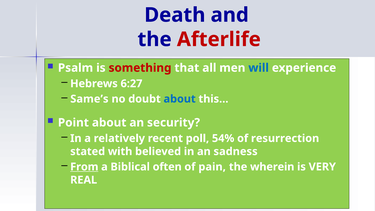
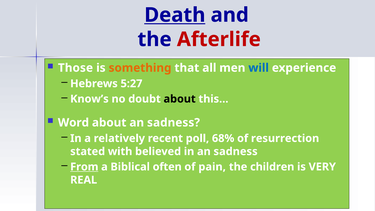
Death underline: none -> present (175, 15)
Psalm: Psalm -> Those (75, 68)
something colour: red -> orange (140, 68)
6:27: 6:27 -> 5:27 (131, 84)
Same’s: Same’s -> Know’s (89, 99)
about colour: blue -> black (180, 99)
Point: Point -> Word (73, 123)
about an security: security -> sadness (173, 123)
54%: 54% -> 68% (223, 138)
wherein: wherein -> children (272, 167)
